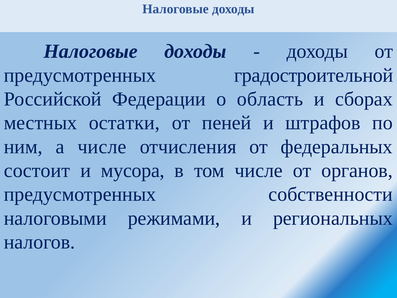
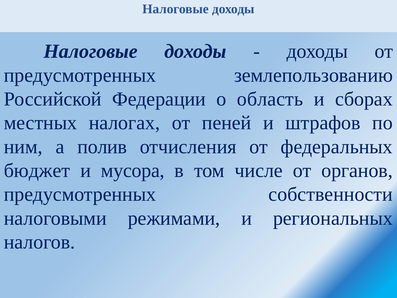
градостроительной: градостроительной -> землепользованию (314, 75)
остатки: остатки -> налогах (124, 123)
а числе: числе -> полив (102, 147)
состоит: состоит -> бюджет (37, 170)
